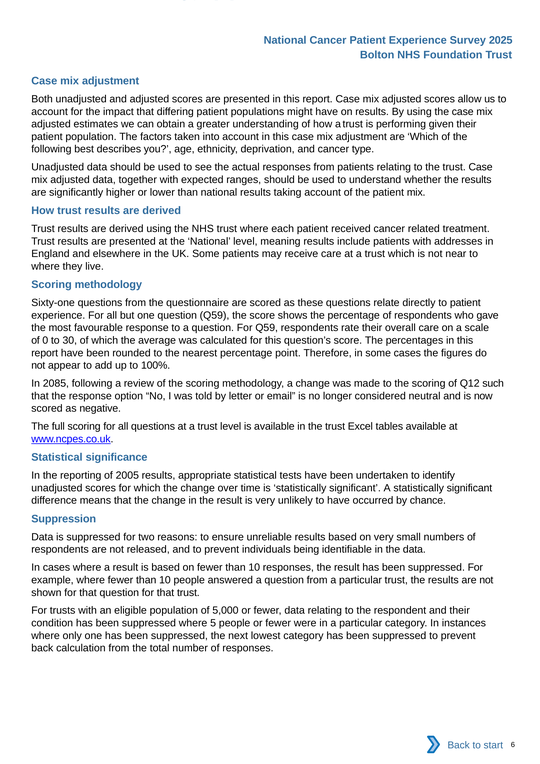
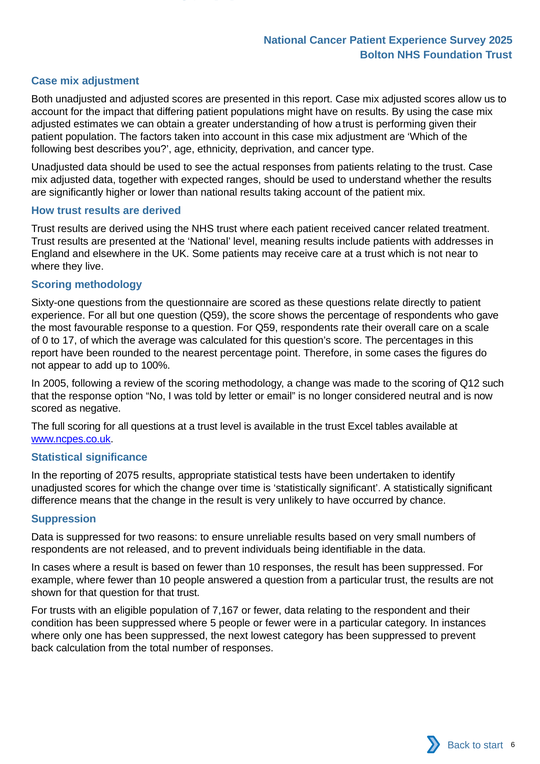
30: 30 -> 17 (70, 340)
2085: 2085 -> 2005 (56, 384)
2005: 2005 -> 2075 (127, 476)
5,000: 5,000 -> 7,167 (225, 611)
